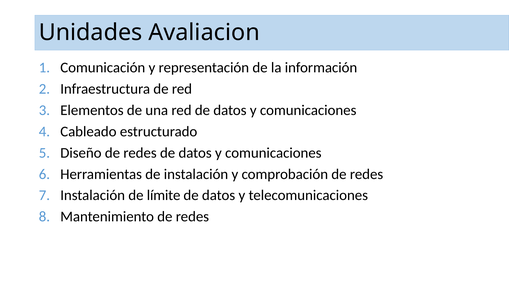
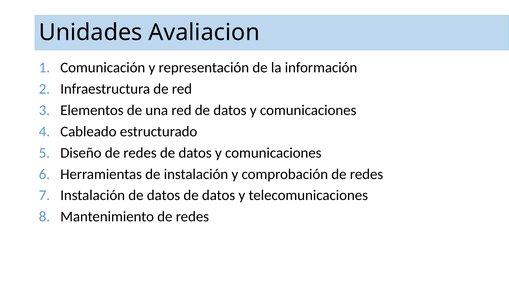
Instalación de límite: límite -> datos (164, 196)
